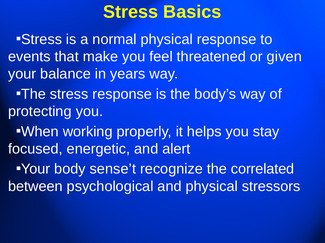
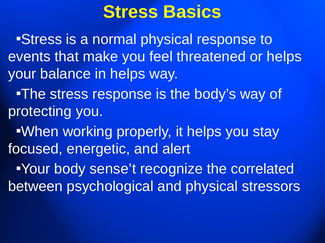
or given: given -> helps (284, 57)
in years: years -> helps (128, 74)
